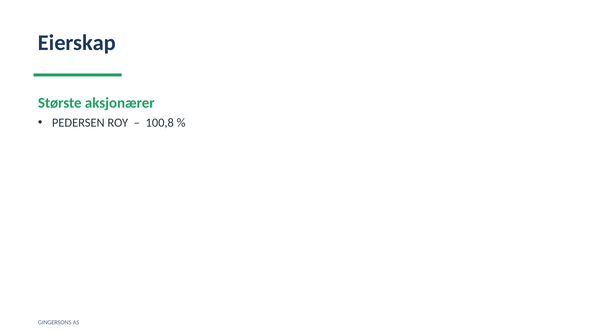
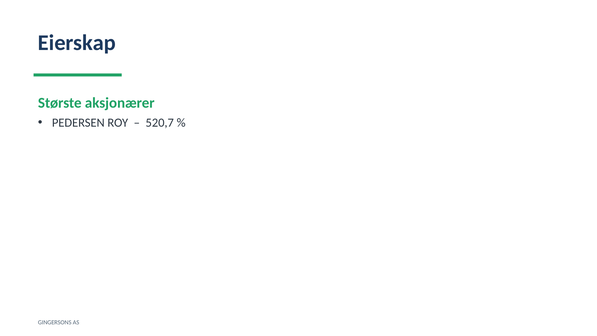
100,8: 100,8 -> 520,7 (160, 123)
